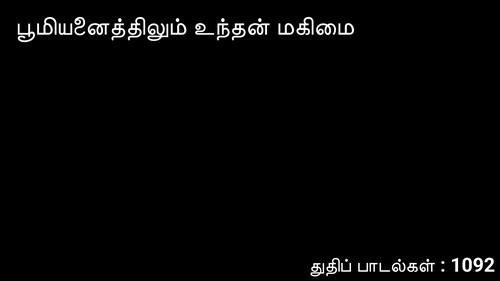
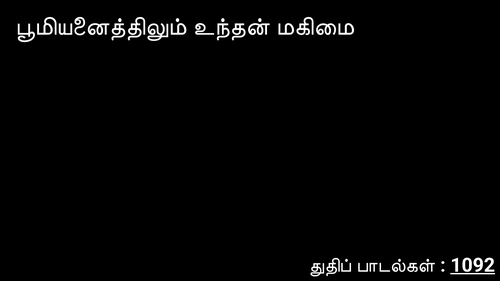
1092 underline: none -> present (473, 266)
